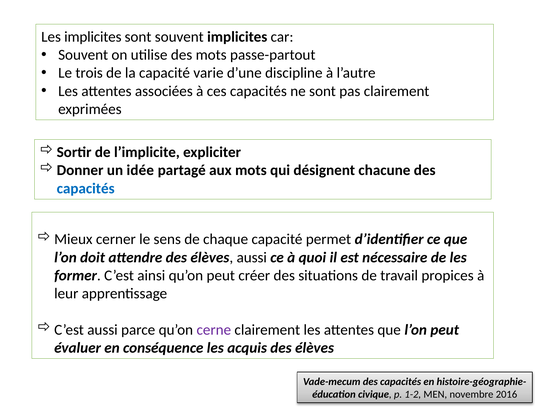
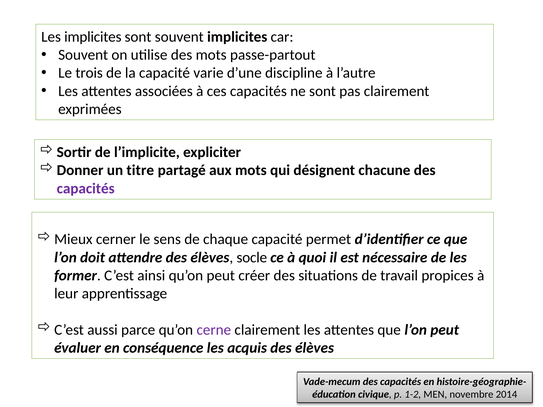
idée: idée -> titre (140, 170)
capacités colour: blue -> purple (86, 188)
élèves aussi: aussi -> socle (252, 258)
2016: 2016 -> 2014 (506, 395)
